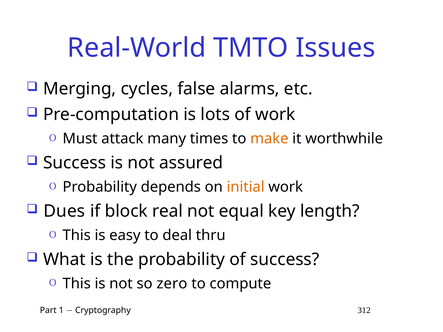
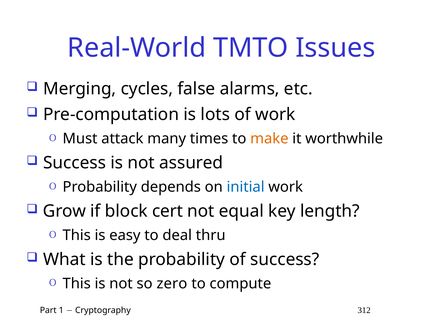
initial colour: orange -> blue (246, 187)
Dues: Dues -> Grow (65, 211)
real: real -> cert (168, 211)
